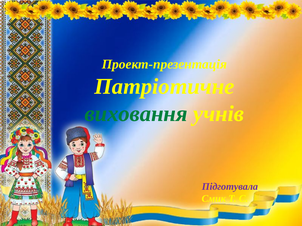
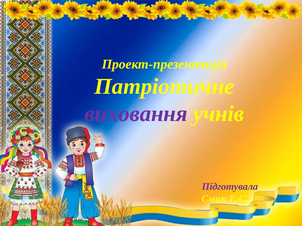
виховання colour: green -> purple (136, 114)
